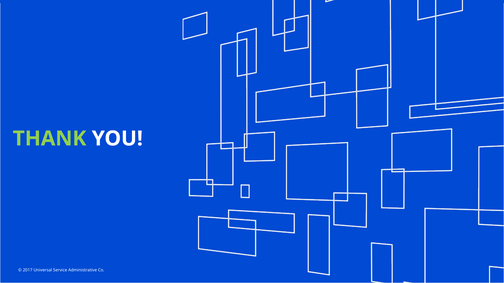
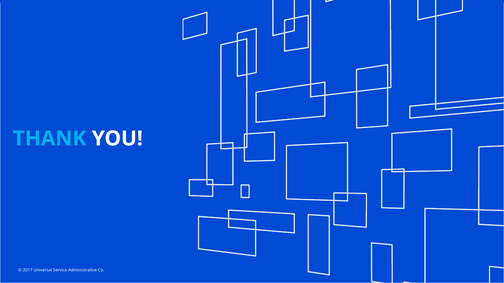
THANK colour: light green -> light blue (50, 139)
